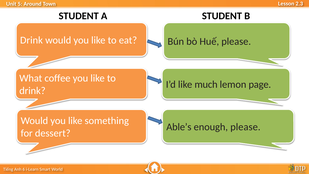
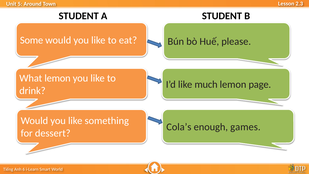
Drink: Drink -> Some (32, 40)
What coffee: coffee -> lemon (58, 78)
Able’s: Able’s -> Cola’s (179, 127)
enough please: please -> games (245, 127)
